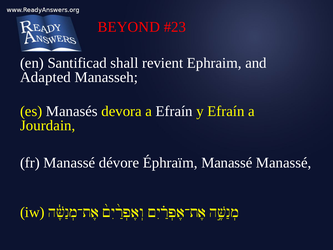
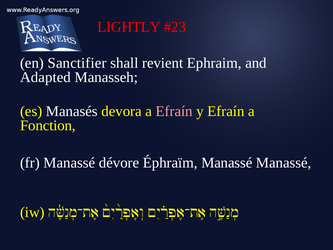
BEYOND: BEYOND -> LIGHTLY (129, 27)
Santificad: Santificad -> Sanctifier (77, 63)
Efraín colour: white -> pink (174, 111)
Jourdain: Jourdain -> Fonction (48, 125)
